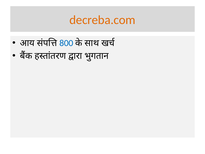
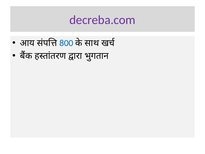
decreba.com colour: orange -> purple (102, 20)
